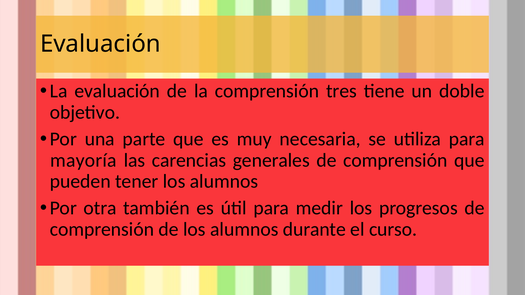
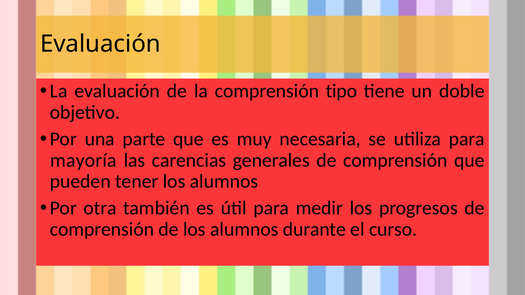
tres: tres -> tipo (342, 91)
